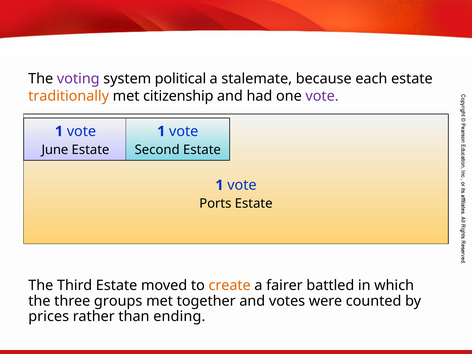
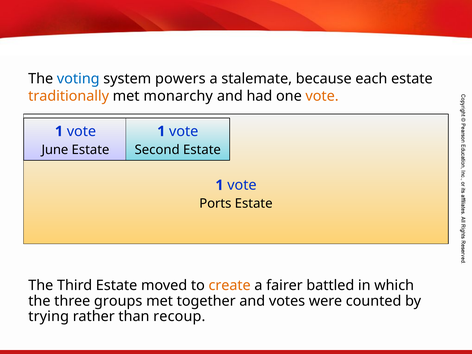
voting colour: purple -> blue (78, 79)
political: political -> powers (180, 79)
citizenship: citizenship -> monarchy (178, 96)
vote colour: purple -> orange (322, 96)
prices: prices -> trying (49, 317)
ending: ending -> recoup (179, 317)
